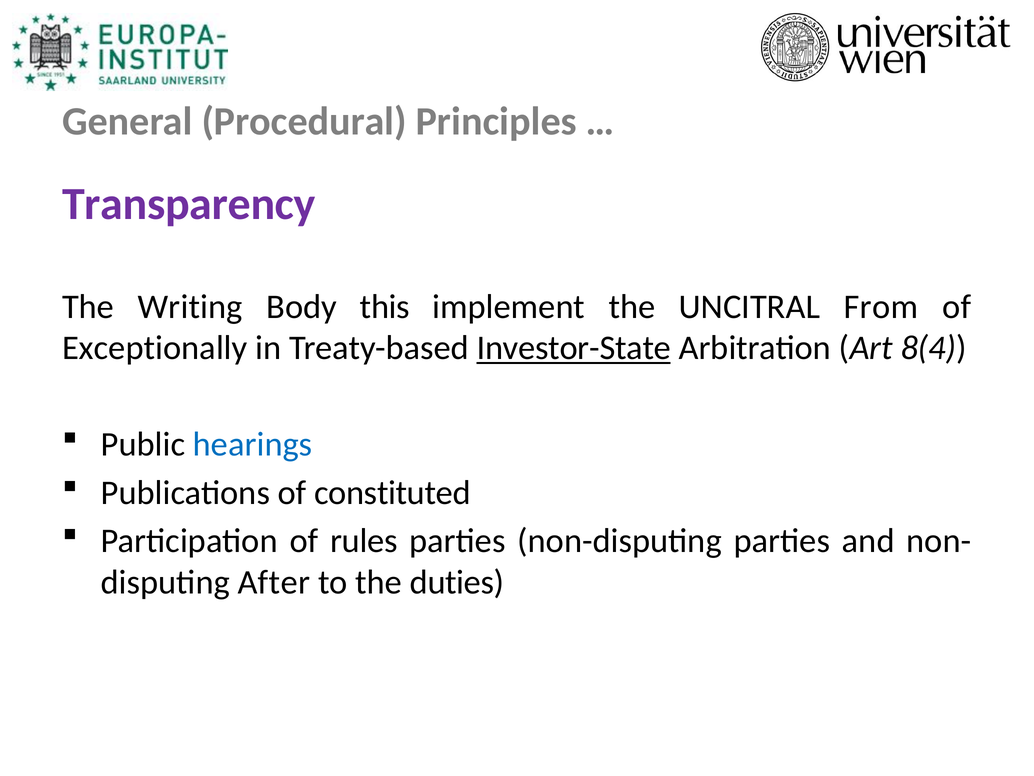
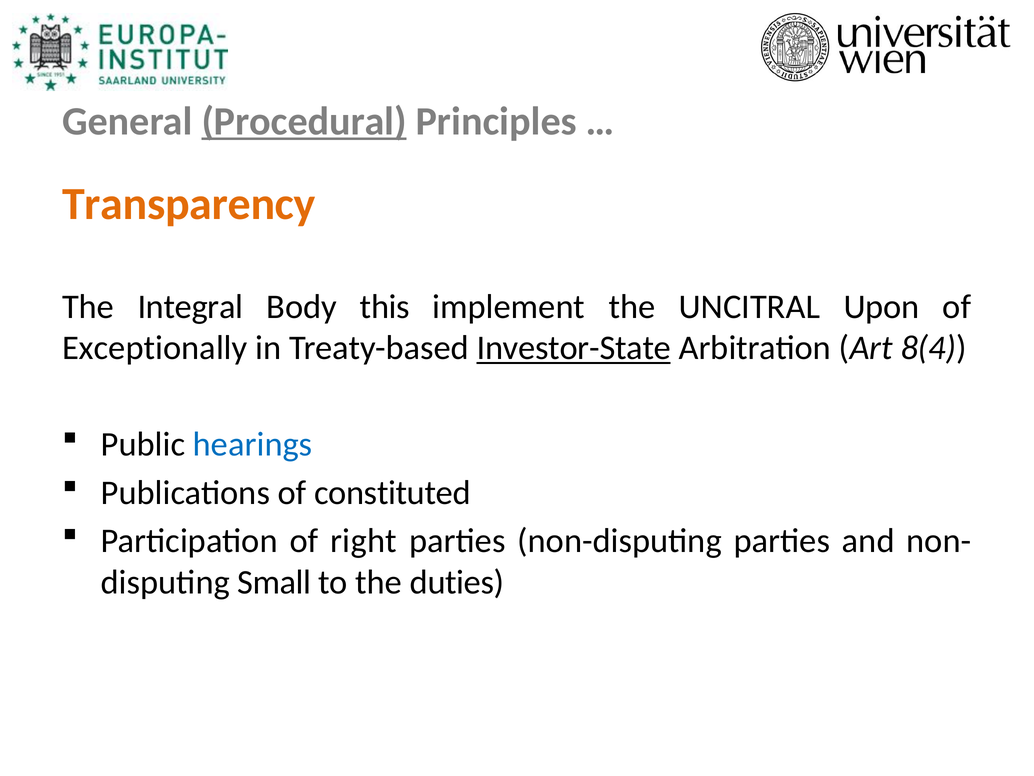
Procedural underline: none -> present (304, 121)
Transparency colour: purple -> orange (189, 204)
Writing: Writing -> Integral (190, 306)
From: From -> Upon (881, 306)
rules: rules -> right (364, 541)
After: After -> Small (274, 582)
